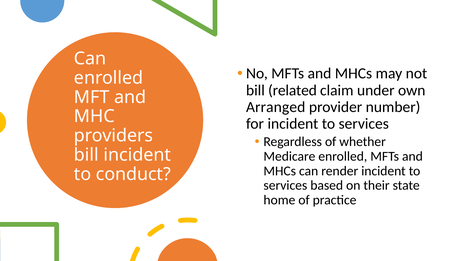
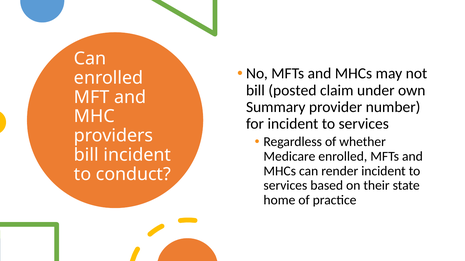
related: related -> posted (292, 90)
Arranged: Arranged -> Summary (276, 107)
